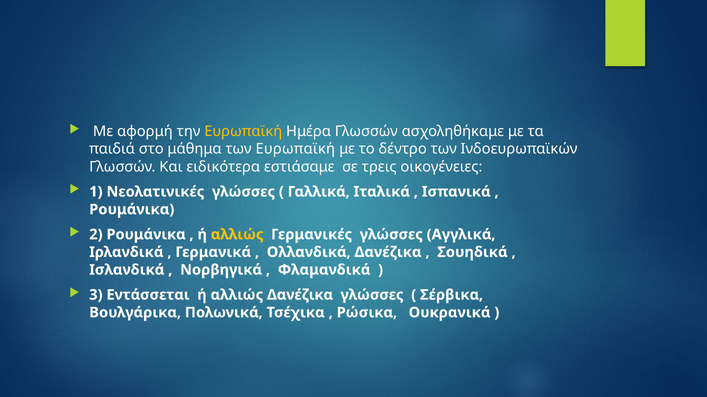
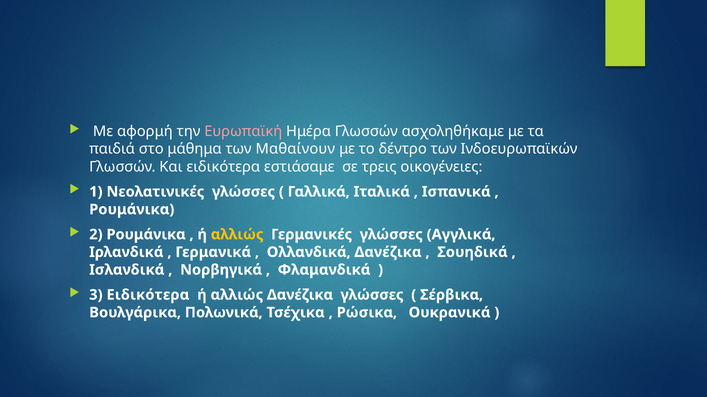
Ευρωπαϊκή colour: yellow -> pink (243, 132)
των Ευρωπαϊκή: Ευρωπαϊκή -> Μαθαίνουν (295, 149)
3 Εντάσσεται: Εντάσσεται -> Ειδικότερα (148, 295)
